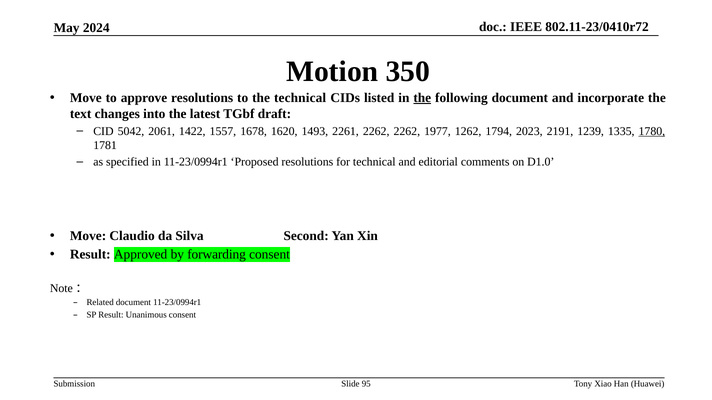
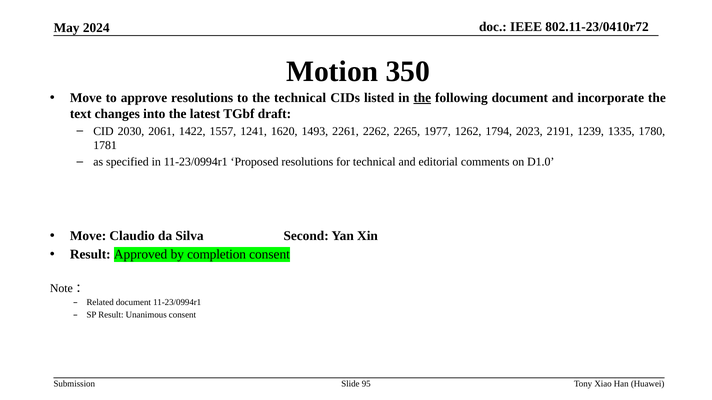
5042: 5042 -> 2030 (131, 131)
1678: 1678 -> 1241 (254, 131)
2262 2262: 2262 -> 2265 (407, 131)
1780 underline: present -> none (652, 131)
forwarding: forwarding -> completion (217, 255)
